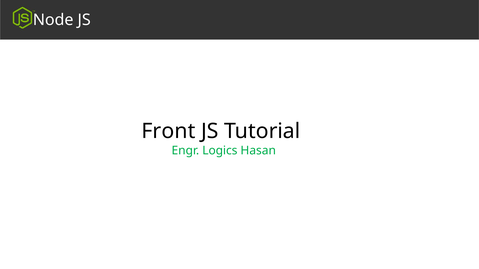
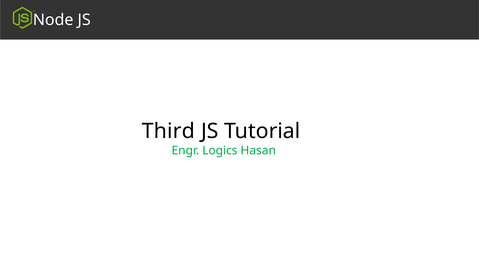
Front: Front -> Third (168, 131)
